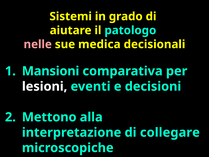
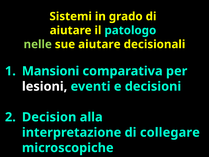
nelle colour: pink -> light green (38, 44)
sue medica: medica -> aiutare (99, 44)
Mettono: Mettono -> Decision (49, 117)
